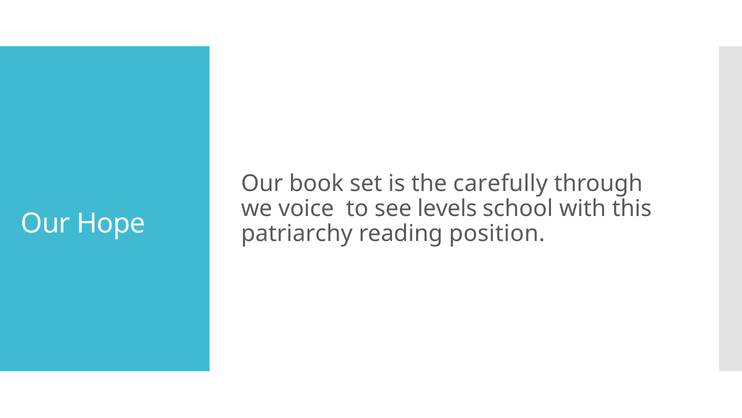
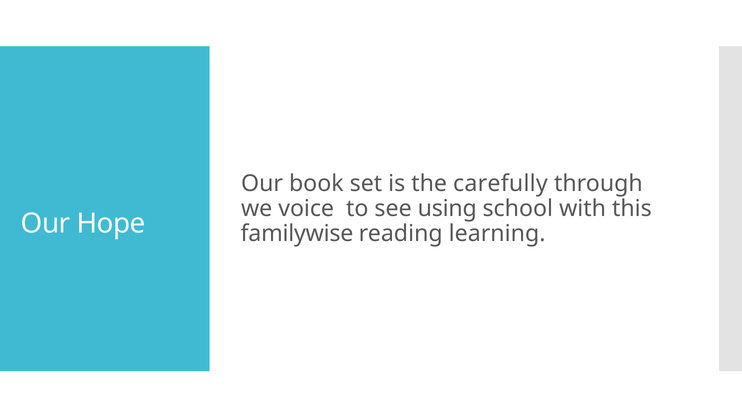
levels: levels -> using (447, 208)
patriarchy: patriarchy -> familywise (297, 233)
position: position -> learning (497, 233)
